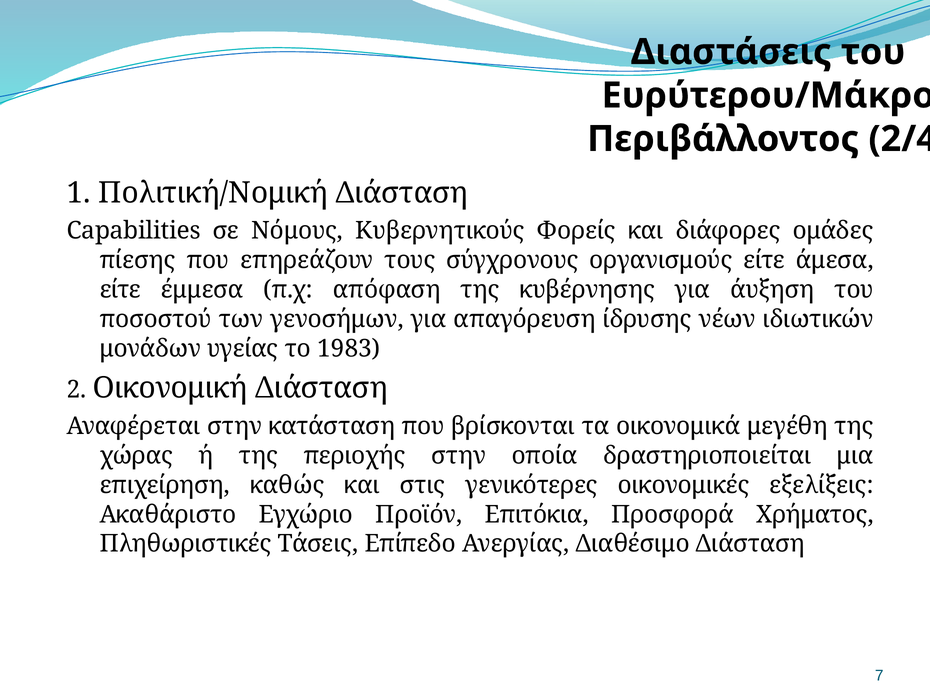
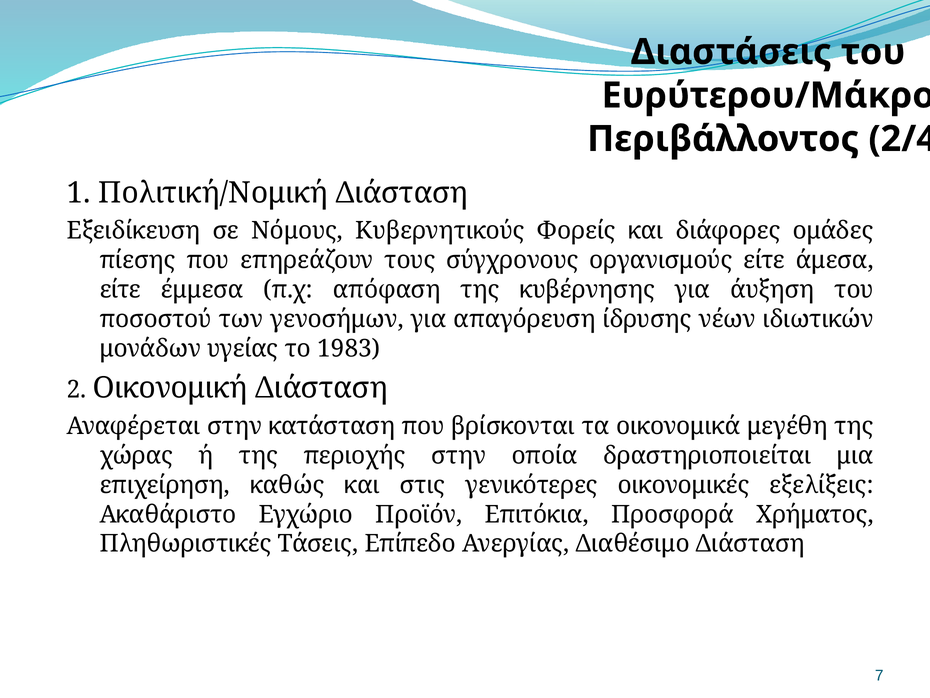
Capabilities: Capabilities -> Εξειδίκευση (134, 231)
